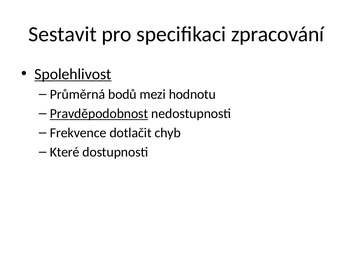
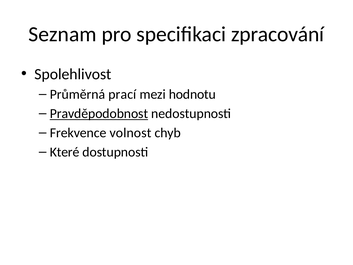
Sestavit: Sestavit -> Seznam (63, 34)
Spolehlivost underline: present -> none (73, 74)
bodů: bodů -> prací (122, 94)
dotlačit: dotlačit -> volnost (130, 133)
